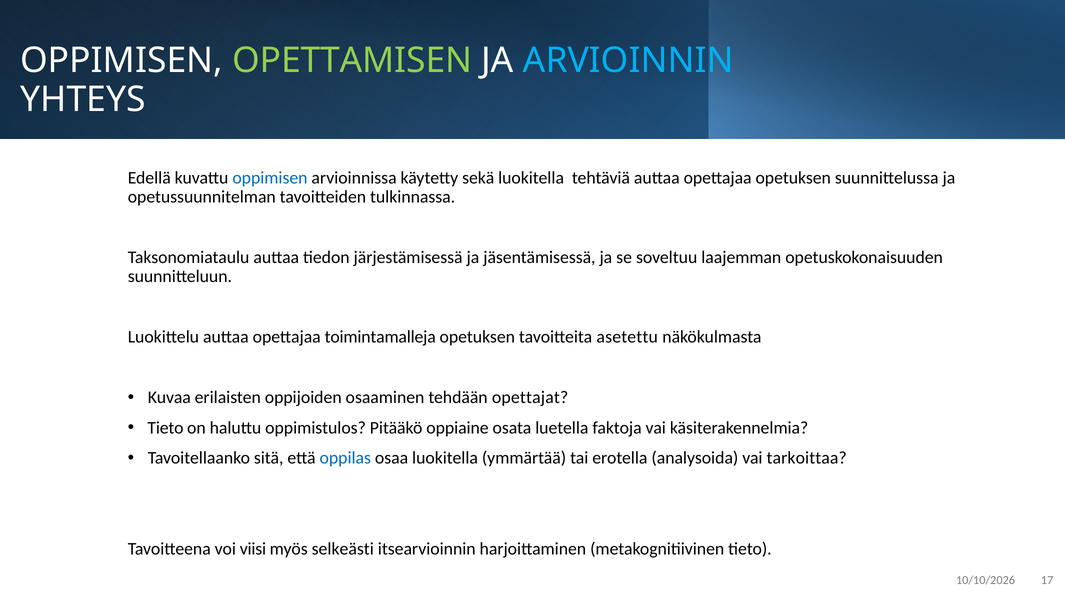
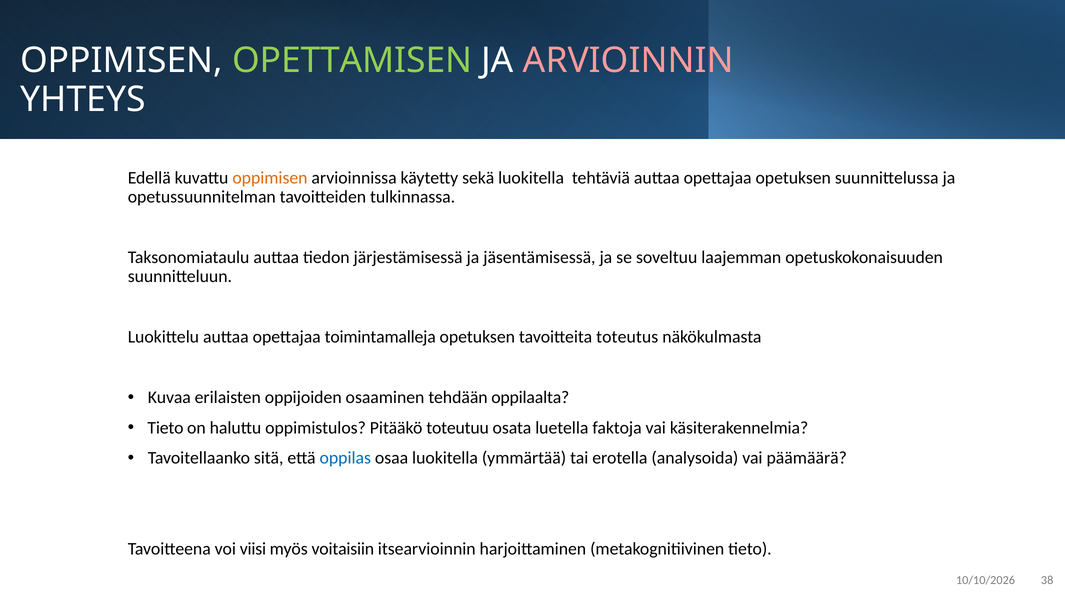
ARVIOINNIN colour: light blue -> pink (628, 60)
oppimisen colour: blue -> orange (270, 178)
asetettu: asetettu -> toteutus (627, 337)
opettajat: opettajat -> oppilaalta (530, 398)
oppiaine: oppiaine -> toteutuu (458, 428)
tarkoittaa: tarkoittaa -> päämäärä (807, 458)
selkeästi: selkeästi -> voitaisiin (343, 549)
17: 17 -> 38 (1047, 581)
